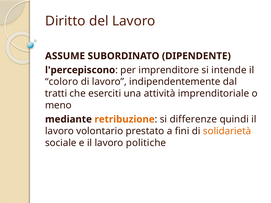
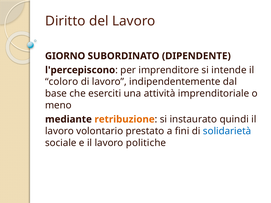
ASSUME: ASSUME -> GIORNO (65, 56)
tratti: tratti -> base (56, 94)
differenze: differenze -> instaurato (193, 119)
solidarietà colour: orange -> blue (227, 131)
